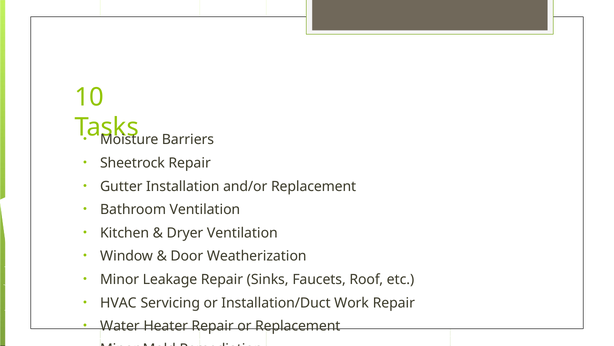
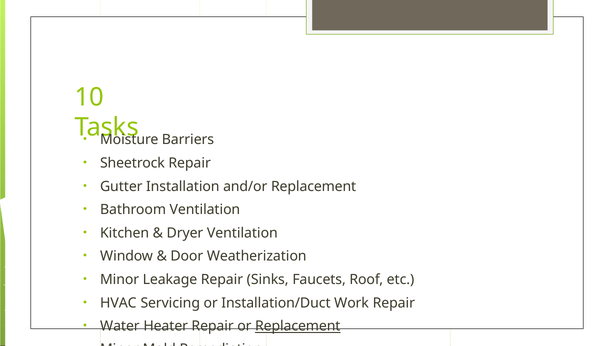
Replacement underline: none -> present (298, 326)
